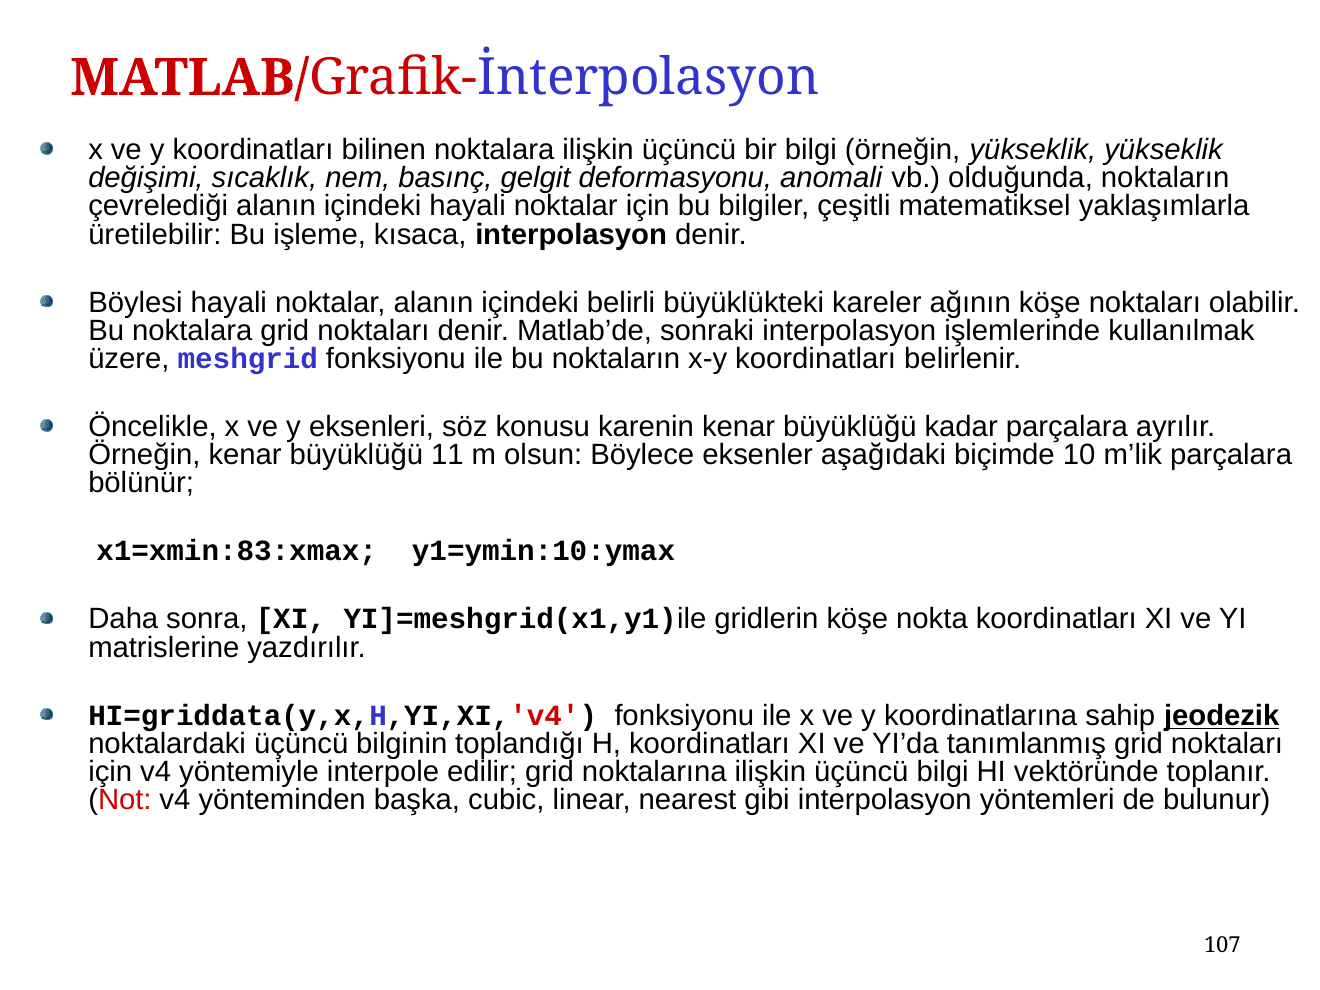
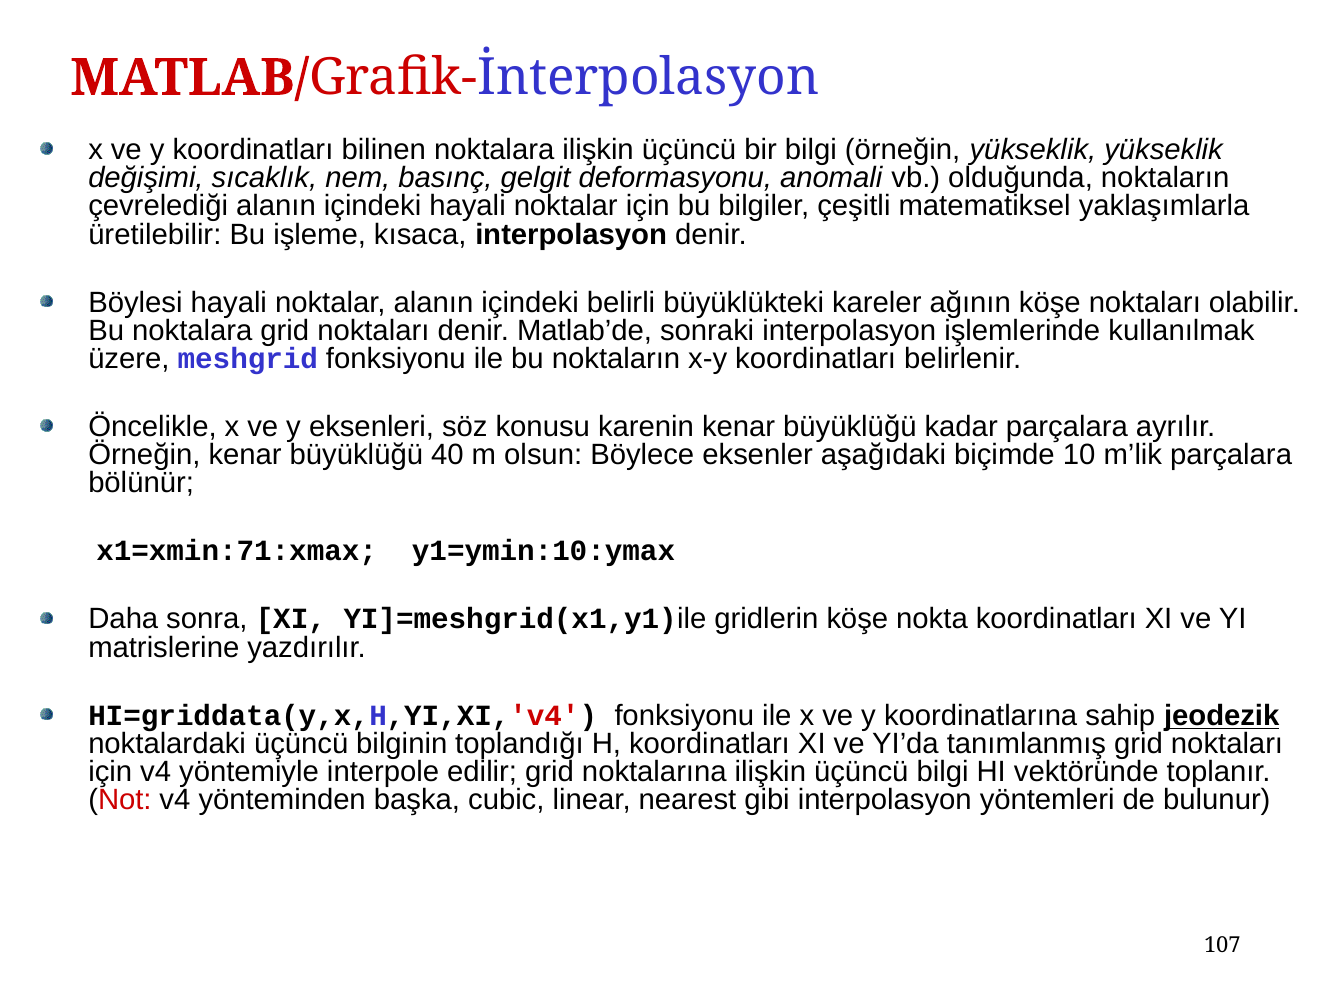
11: 11 -> 40 (447, 455)
x1=xmin:83:xmax: x1=xmin:83:xmax -> x1=xmin:71:xmax (237, 551)
